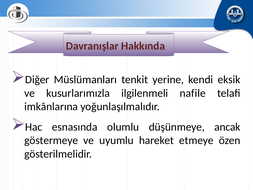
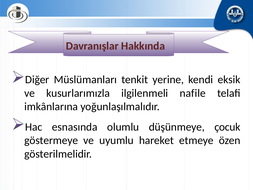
ancak: ancak -> çocuk (227, 127)
